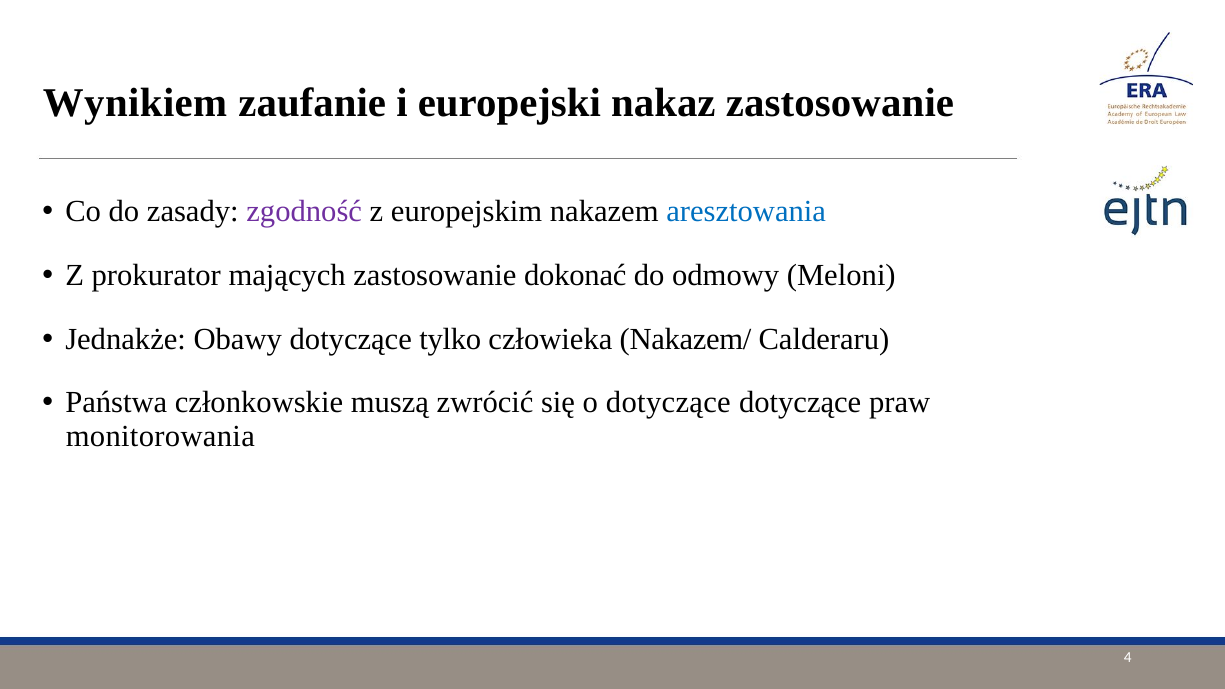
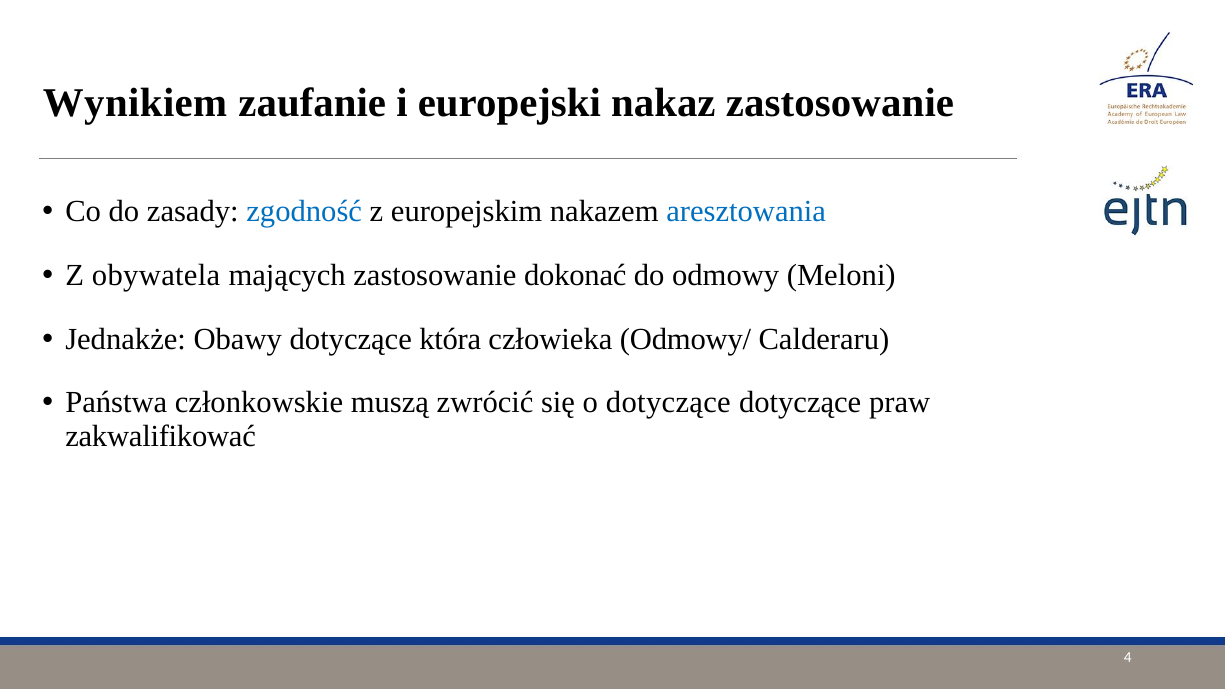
zgodność colour: purple -> blue (304, 212)
prokurator: prokurator -> obywatela (156, 275)
tylko: tylko -> która (450, 339)
Nakazem/: Nakazem/ -> Odmowy/ (686, 339)
monitorowania: monitorowania -> zakwalifikować (161, 436)
